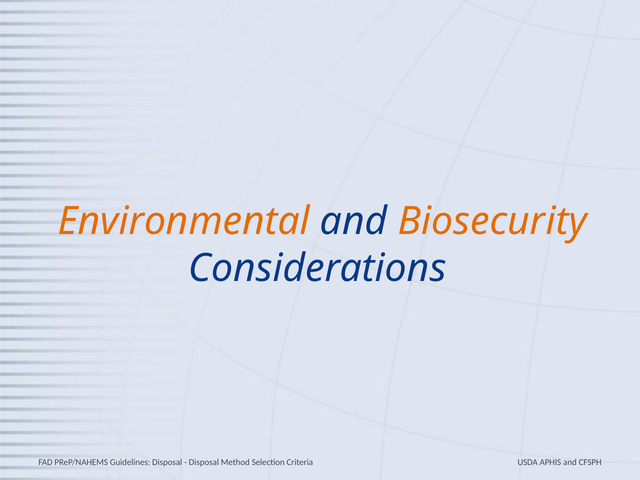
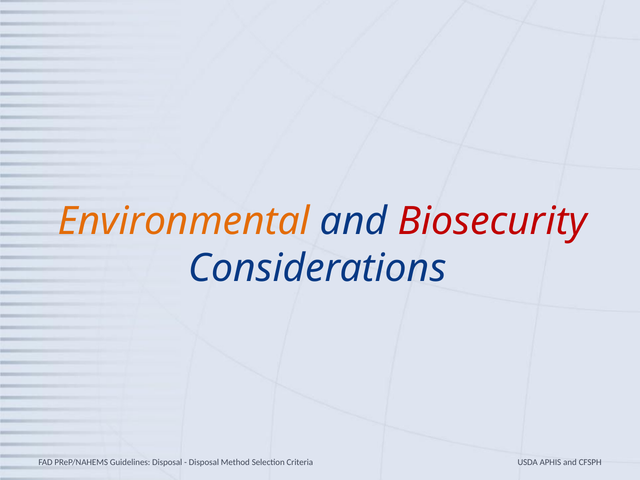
Biosecurity colour: orange -> red (492, 221)
